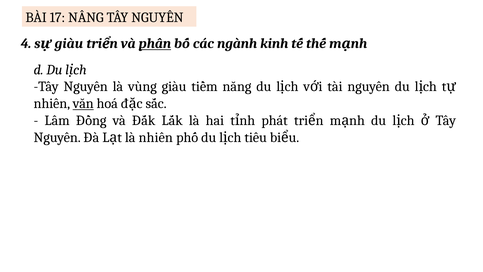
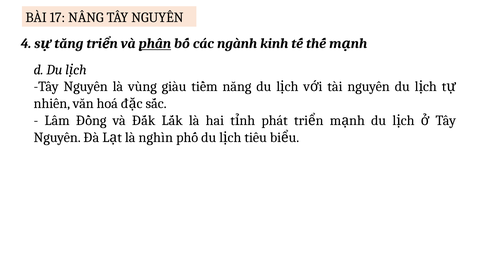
giàu: giàu -> tăng (69, 43)
văn underline: present -> none (83, 103)
là nhiên: nhiên -> nghìn (156, 137)
